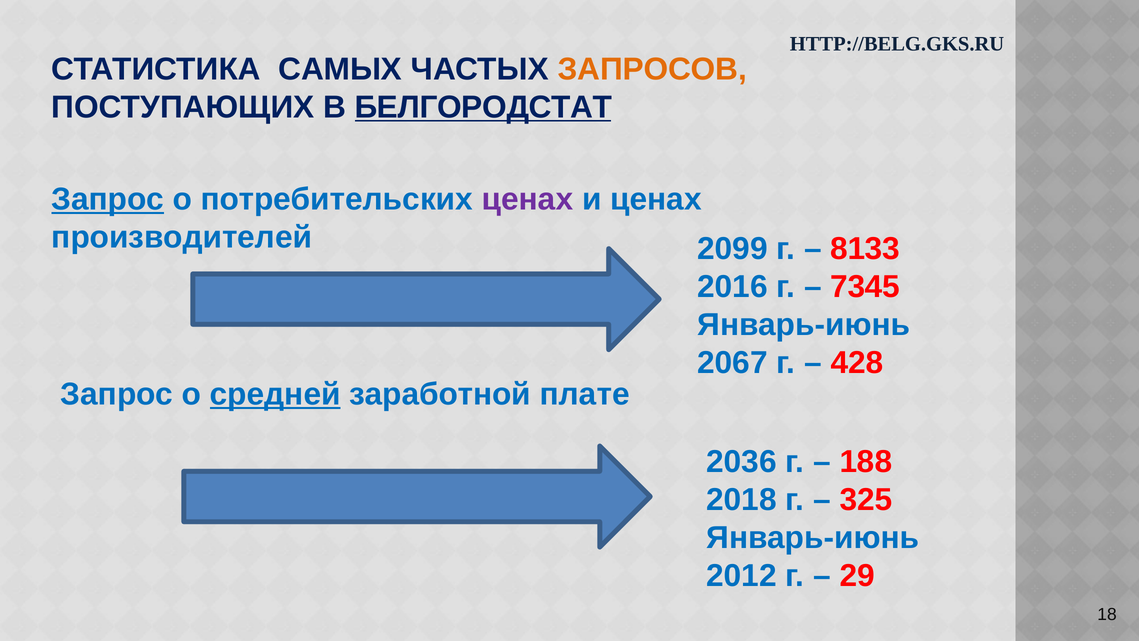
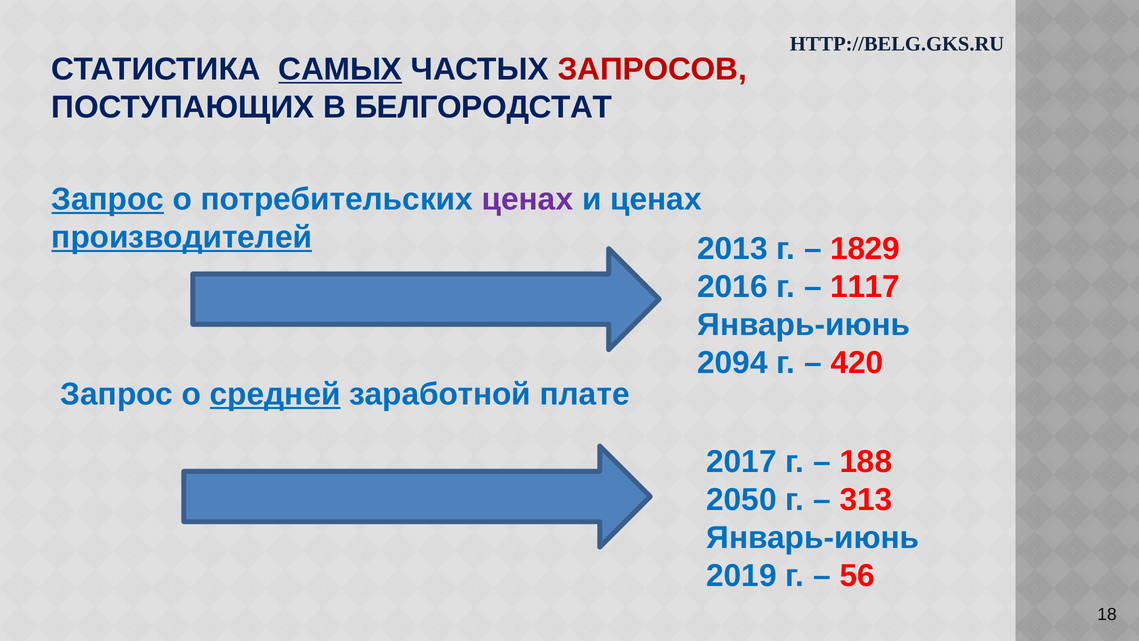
САМЫХ underline: none -> present (340, 69)
ЗАПРОСОВ colour: orange -> red (652, 69)
БЕЛГОРОДСТАТ underline: present -> none (483, 107)
производителей underline: none -> present (182, 237)
2099: 2099 -> 2013 (732, 248)
8133: 8133 -> 1829 (865, 248)
7345: 7345 -> 1117 (865, 286)
2067: 2067 -> 2094 (732, 362)
428: 428 -> 420 (857, 362)
2036: 2036 -> 2017 (741, 461)
2018: 2018 -> 2050 (741, 499)
325: 325 -> 313 (866, 499)
2012: 2012 -> 2019 (741, 575)
29: 29 -> 56 (857, 575)
